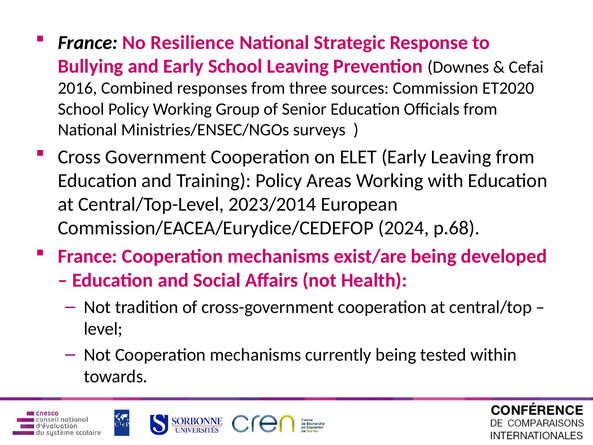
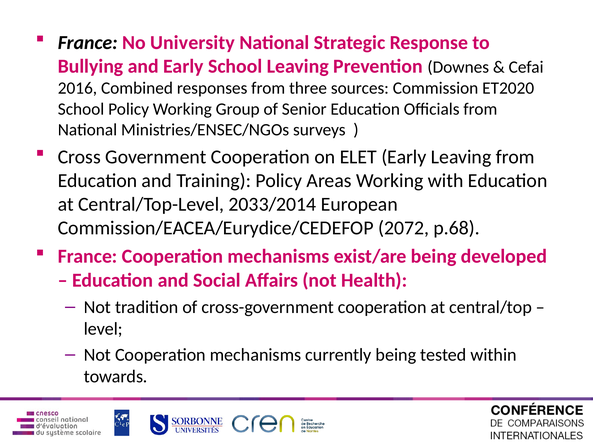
Resilience: Resilience -> University (193, 42)
2023/2014: 2023/2014 -> 2033/2014 (272, 204)
2024: 2024 -> 2072 (403, 228)
